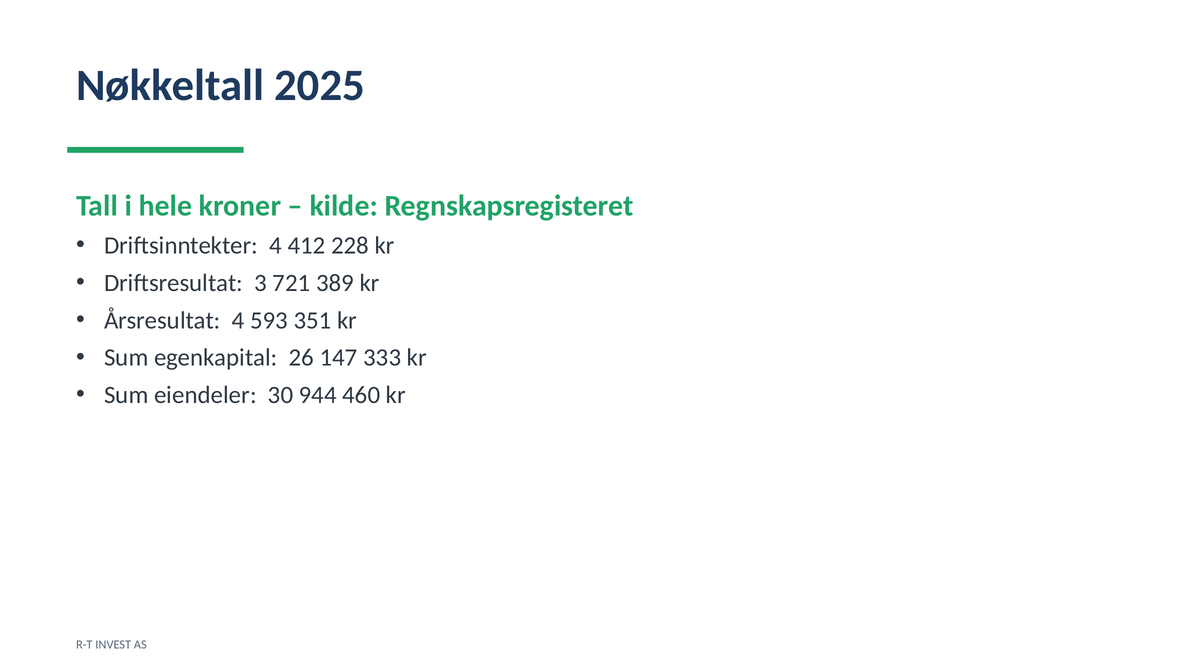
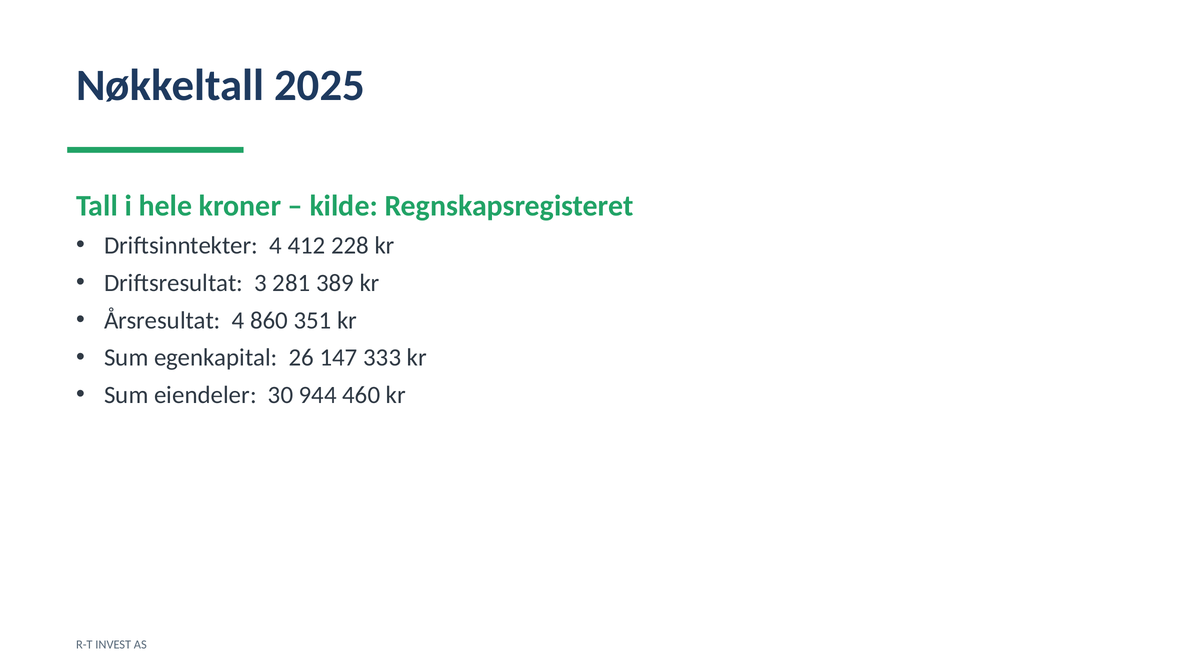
721: 721 -> 281 (291, 283)
593: 593 -> 860 (269, 320)
